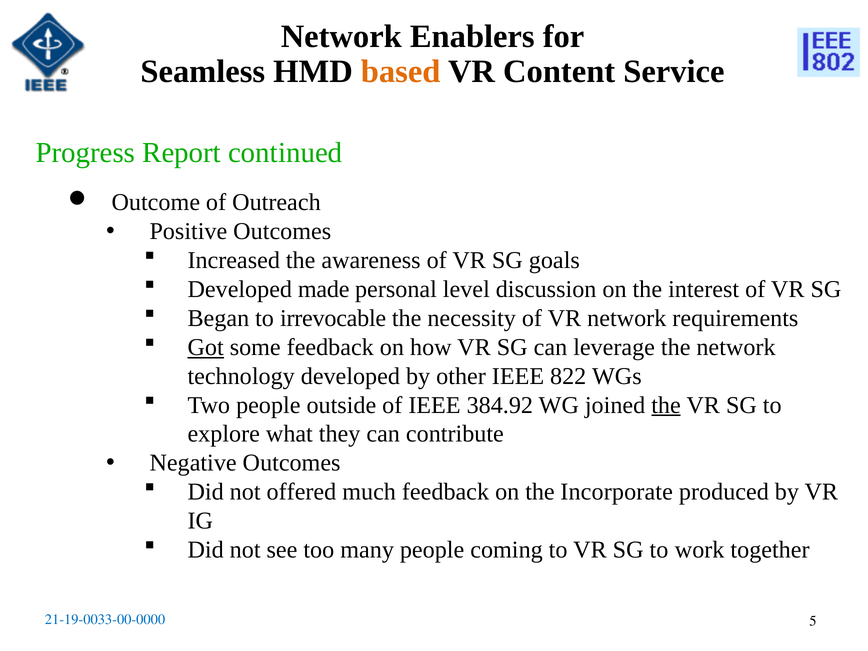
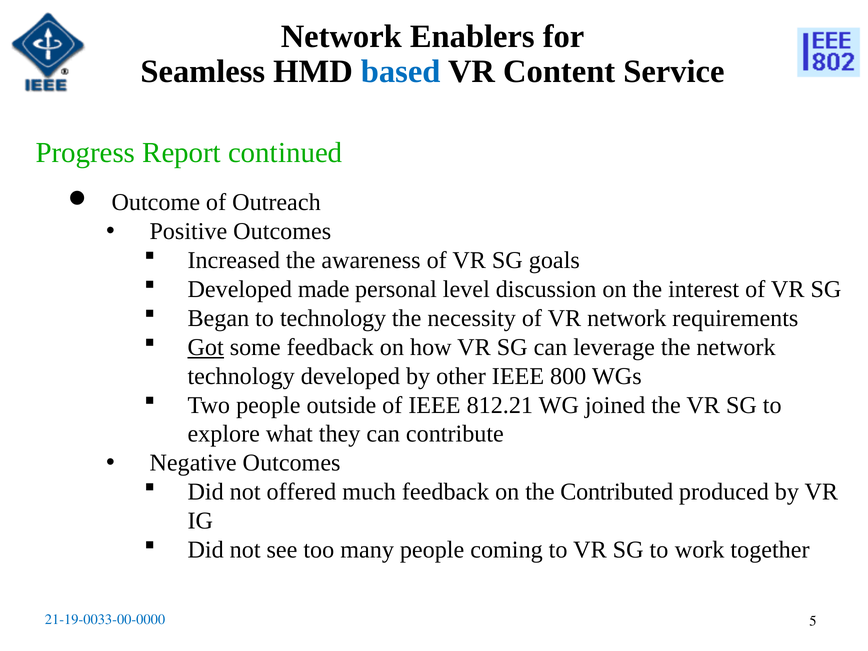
based colour: orange -> blue (401, 72)
to irrevocable: irrevocable -> technology (333, 318)
822: 822 -> 800 (568, 376)
384.92: 384.92 -> 812.21 (500, 405)
the underline: present -> none (666, 405)
Incorporate: Incorporate -> Contributed (617, 492)
